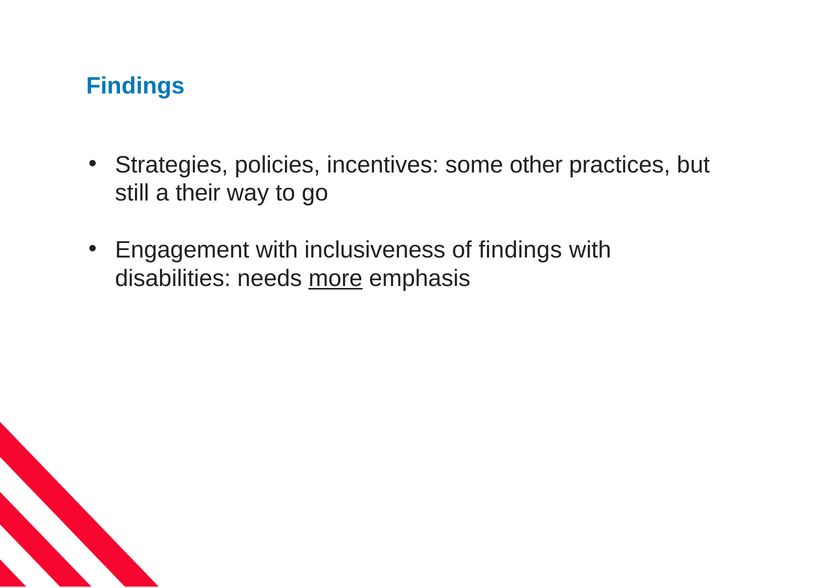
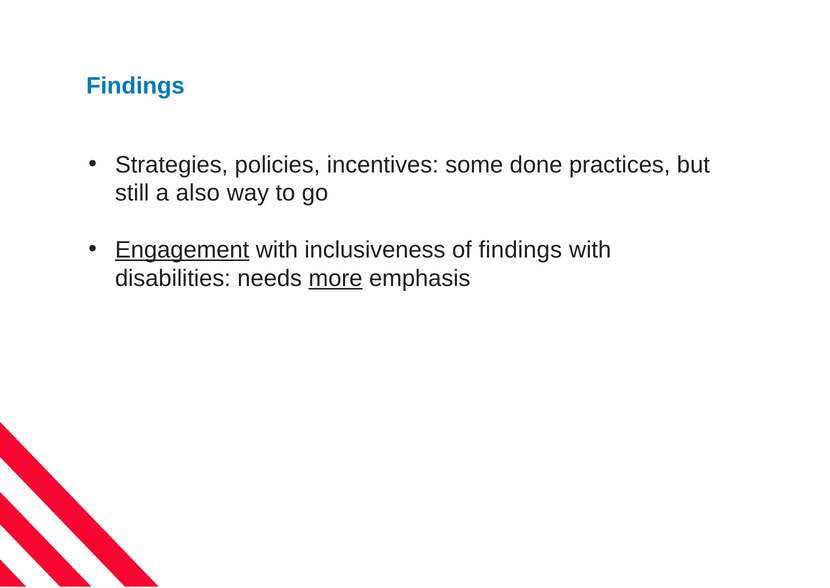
other: other -> done (536, 165)
their: their -> also (198, 193)
Engagement underline: none -> present (182, 250)
